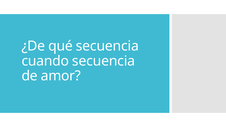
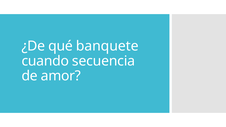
qué secuencia: secuencia -> banquete (107, 46)
